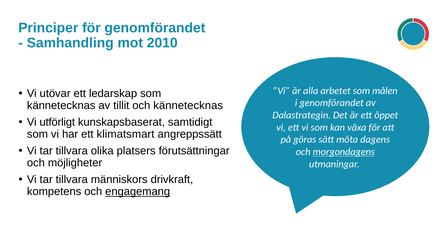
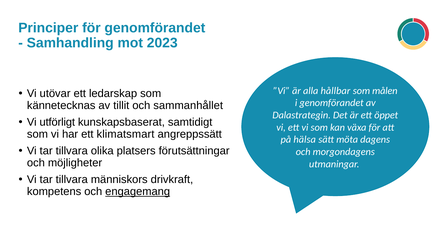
2010: 2010 -> 2023 (162, 43)
arbetet: arbetet -> hållbar (335, 91)
och kännetecknas: kännetecknas -> sammanhållet (188, 105)
göras: göras -> hälsa (305, 139)
morgondagens underline: present -> none (344, 152)
